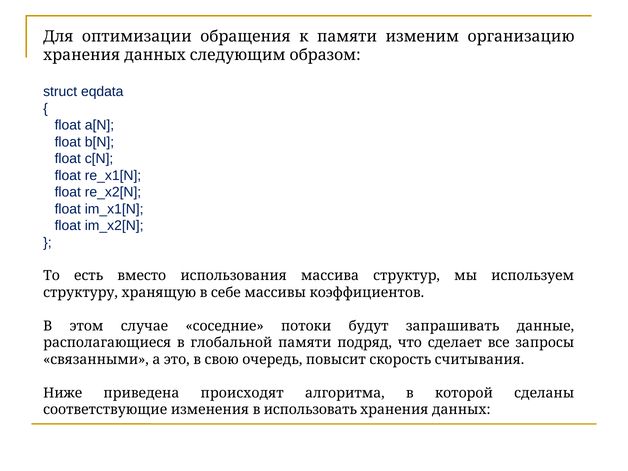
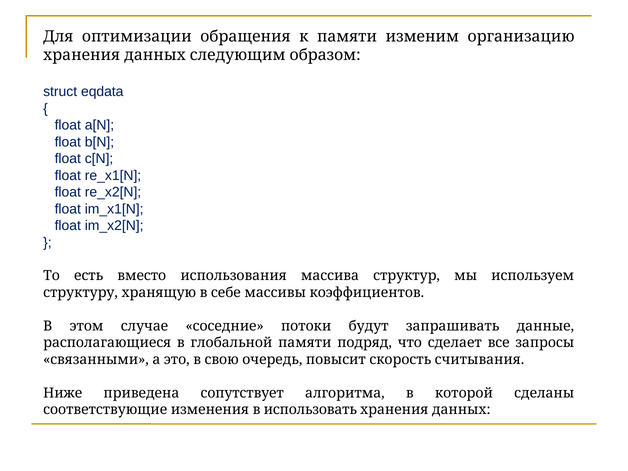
происходят: происходят -> сопутствует (242, 393)
